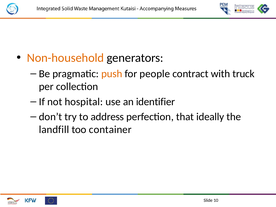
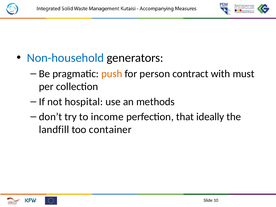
Non-household colour: orange -> blue (65, 58)
people: people -> person (155, 74)
truck: truck -> must (244, 74)
identifier: identifier -> methods (155, 102)
address: address -> income (107, 117)
